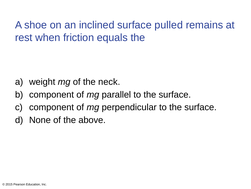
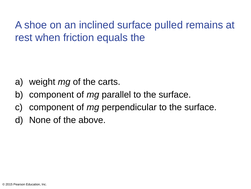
neck: neck -> carts (109, 82)
